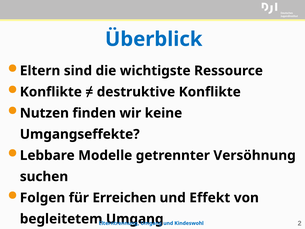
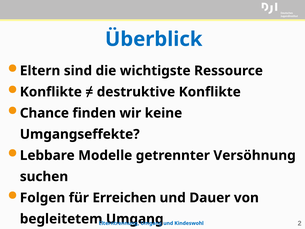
Nutzen: Nutzen -> Chance (44, 113)
Effekt: Effekt -> Dauer (210, 198)
